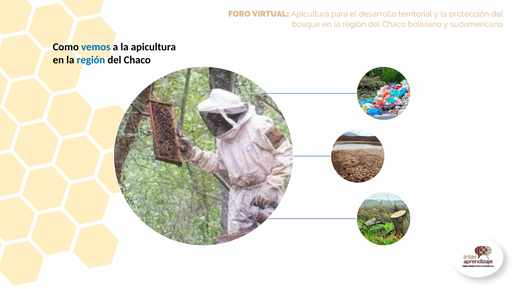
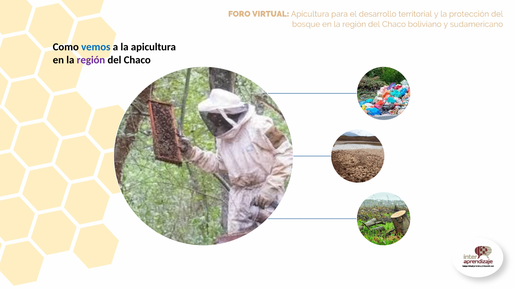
región colour: blue -> purple (91, 60)
